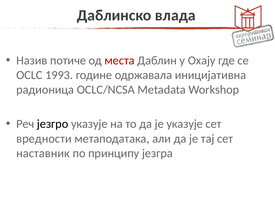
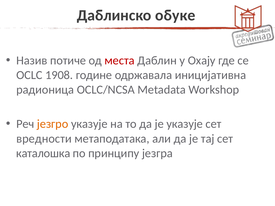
влада: влада -> обуке (175, 15)
1993: 1993 -> 1908 (59, 75)
језгро colour: black -> orange (53, 124)
наставник: наставник -> каталошка (43, 153)
